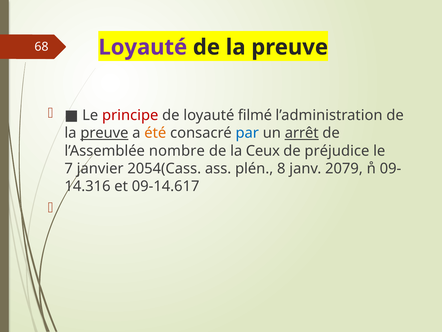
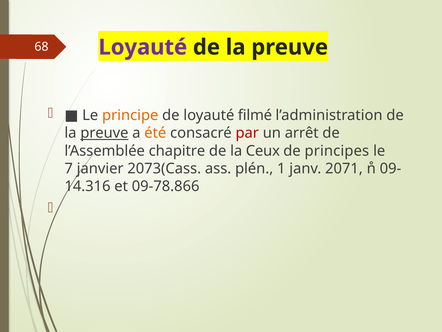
principe colour: red -> orange (130, 115)
par colour: blue -> red (247, 133)
arrêt underline: present -> none (302, 133)
nombre: nombre -> chapitre (177, 151)
préjudice: préjudice -> principes (337, 151)
2054(Cass: 2054(Cass -> 2073(Cass (164, 168)
8: 8 -> 1 (281, 168)
2079: 2079 -> 2071 (344, 168)
09-14.617: 09-14.617 -> 09-78.866 (166, 186)
